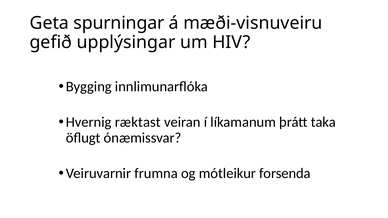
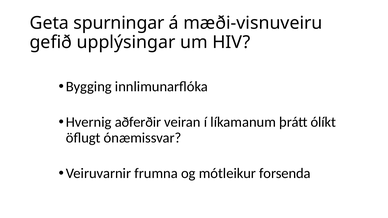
ræktast: ræktast -> aðferðir (138, 122)
taka: taka -> ólíkt (323, 122)
